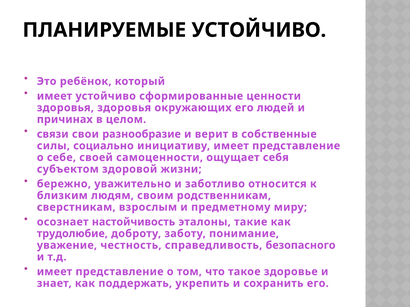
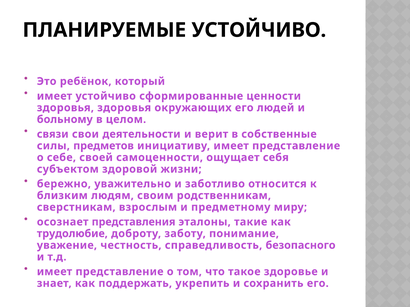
причинах: причинах -> больному (65, 120)
разнообразие: разнообразие -> деятельности (141, 134)
социально: социально -> предметов (104, 146)
настойчивость: настойчивость -> представления (134, 222)
